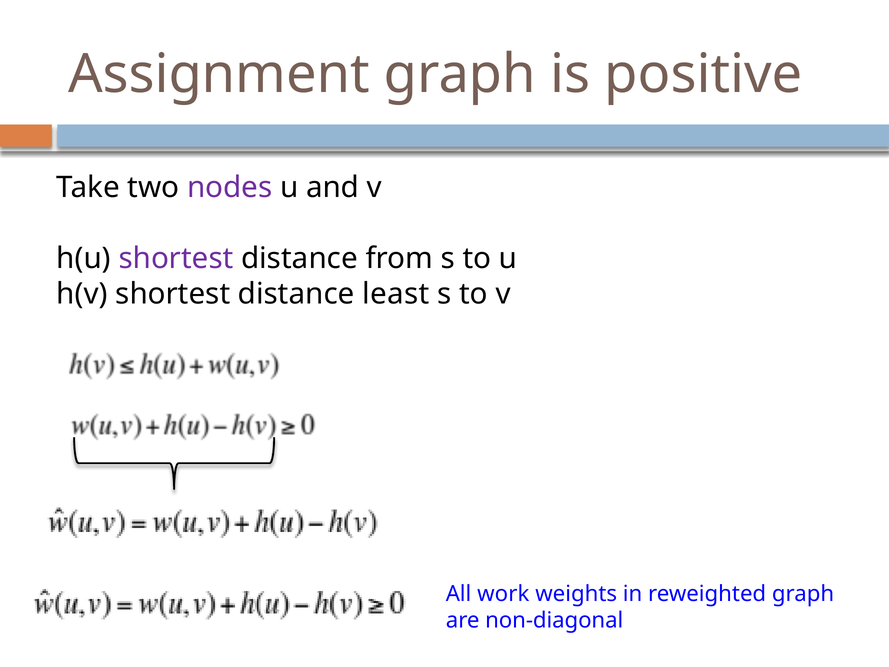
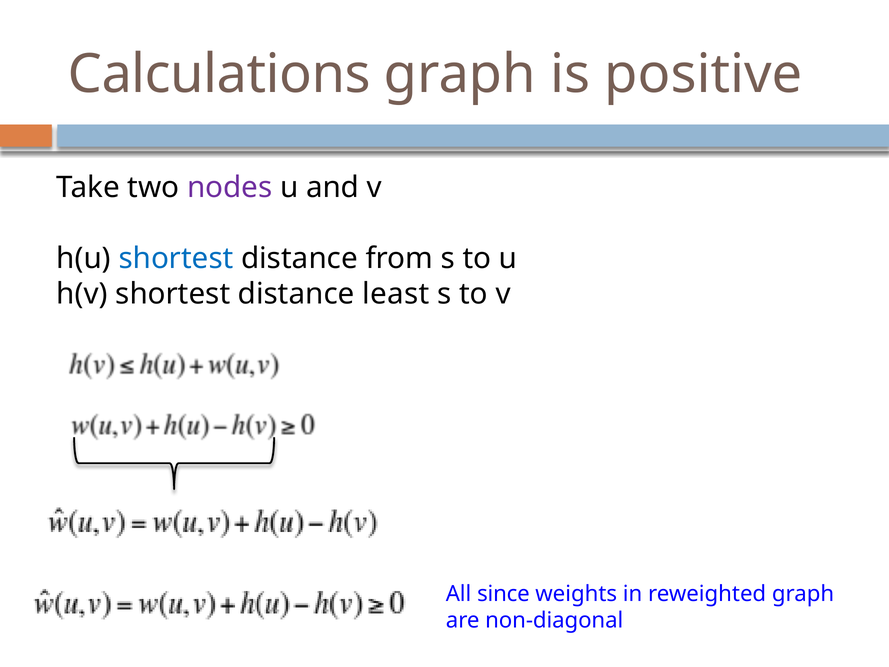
Assignment: Assignment -> Calculations (219, 74)
shortest colour: purple -> blue (176, 258)
work: work -> since (503, 594)
